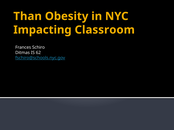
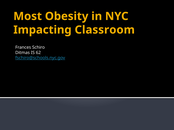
Than: Than -> Most (28, 16)
